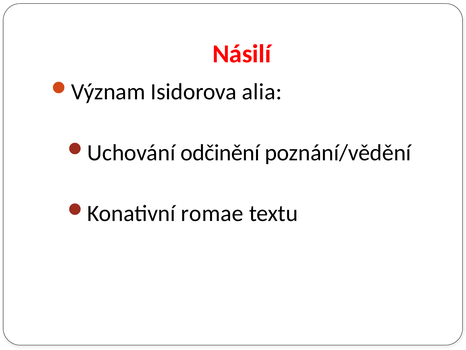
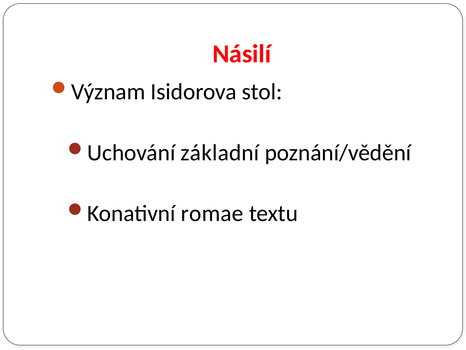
alia: alia -> stol (262, 92)
odčinění: odčinění -> základní (220, 152)
